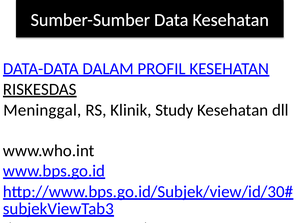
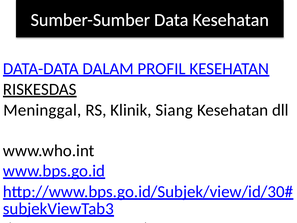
Study: Study -> Siang (174, 110)
